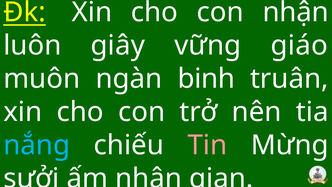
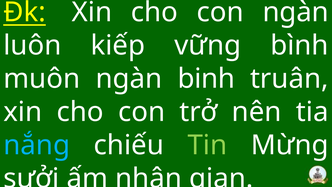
con nhận: nhận -> ngàn (296, 12)
giây: giây -> kiếp (118, 46)
giáo: giáo -> bình (299, 46)
Tin colour: pink -> light green (207, 145)
